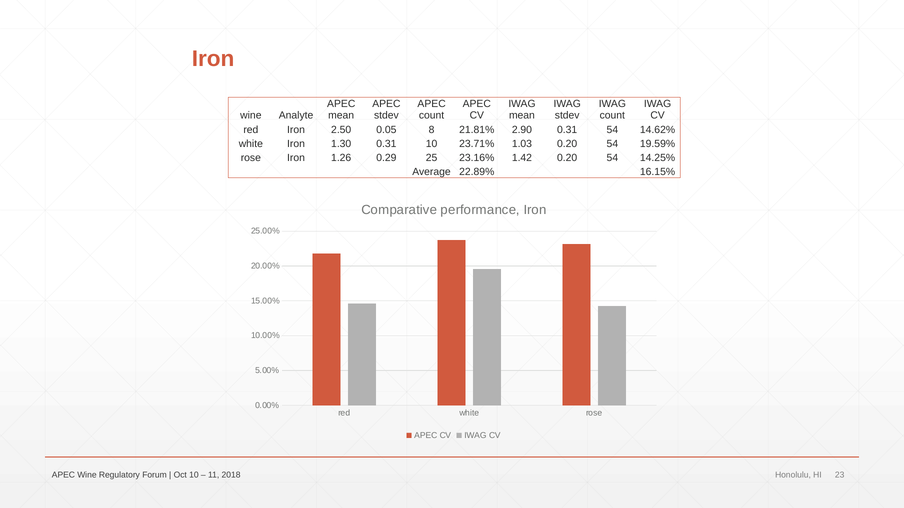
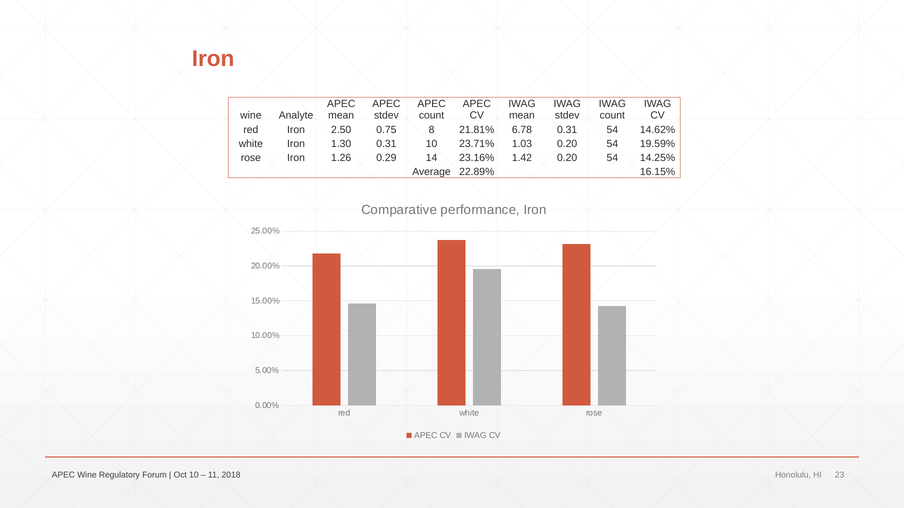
0.05: 0.05 -> 0.75 (386, 130)
2.90: 2.90 -> 6.78 (522, 130)
25: 25 -> 14 (432, 158)
